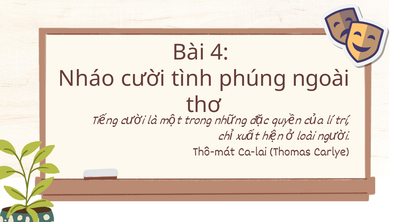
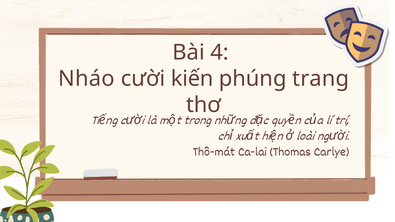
tình: tình -> kiến (192, 79)
ngoài: ngoài -> trang (321, 79)
